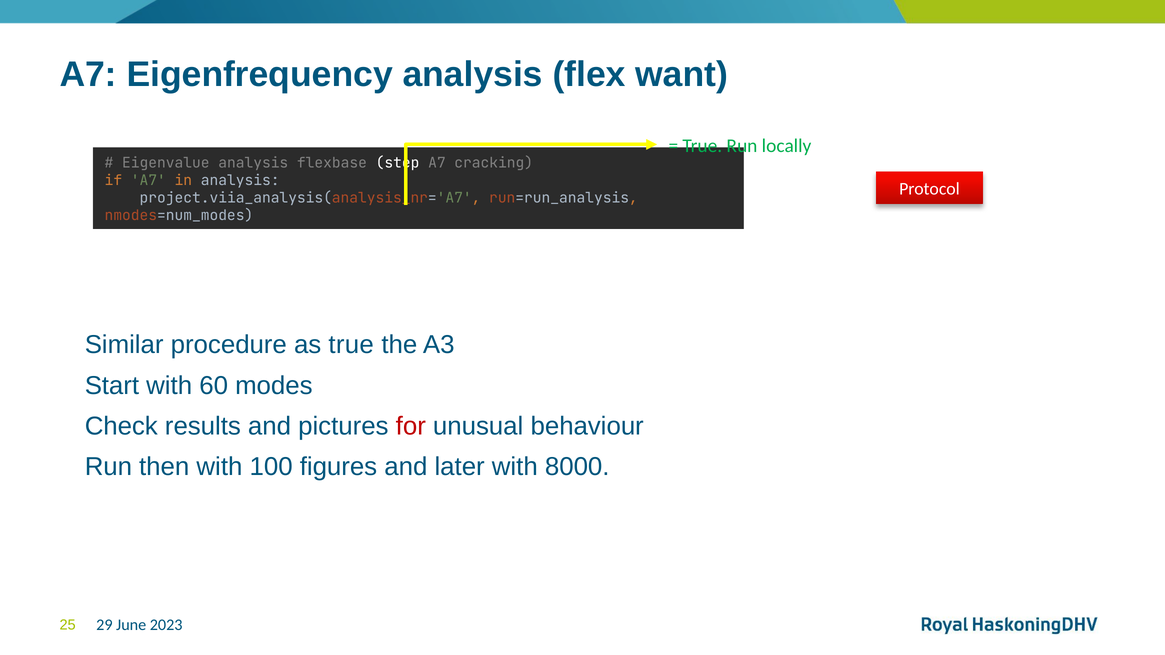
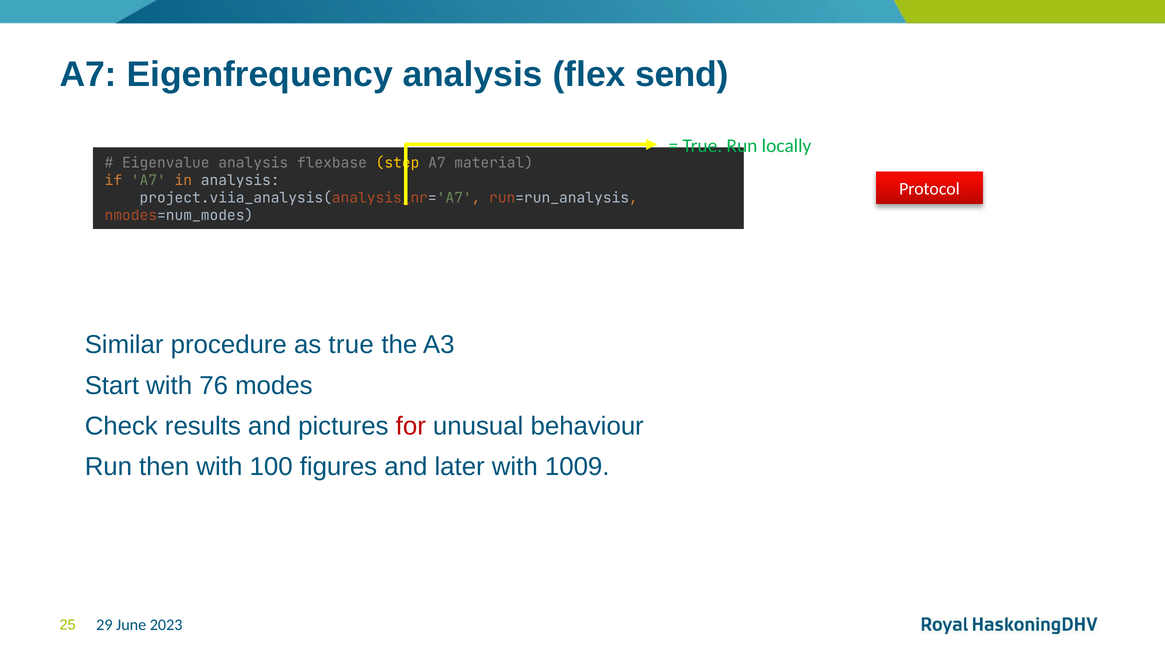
want: want -> send (682, 74)
step colour: white -> yellow (398, 163)
cracking: cracking -> material (494, 163)
60: 60 -> 76 (214, 386)
8000: 8000 -> 1009 (577, 467)
